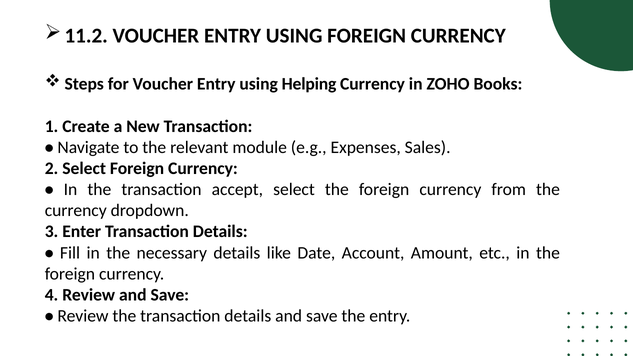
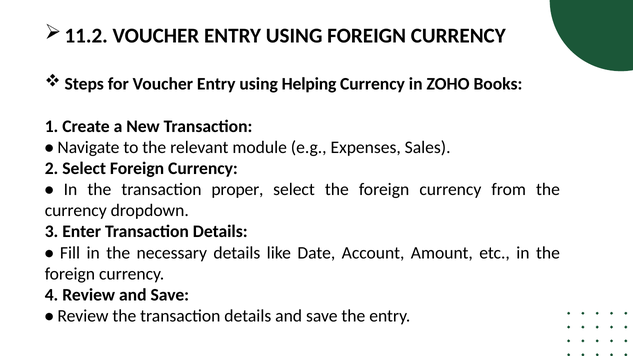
accept: accept -> proper (237, 190)
